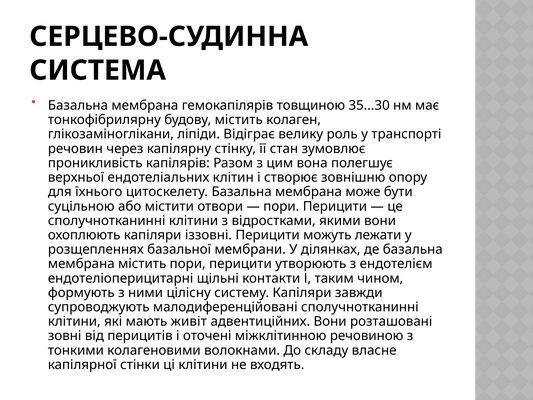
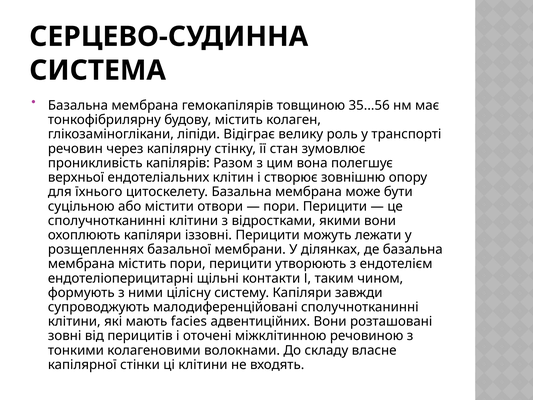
35...30: 35...30 -> 35...56 (369, 105)
живіт: живіт -> facies (189, 321)
